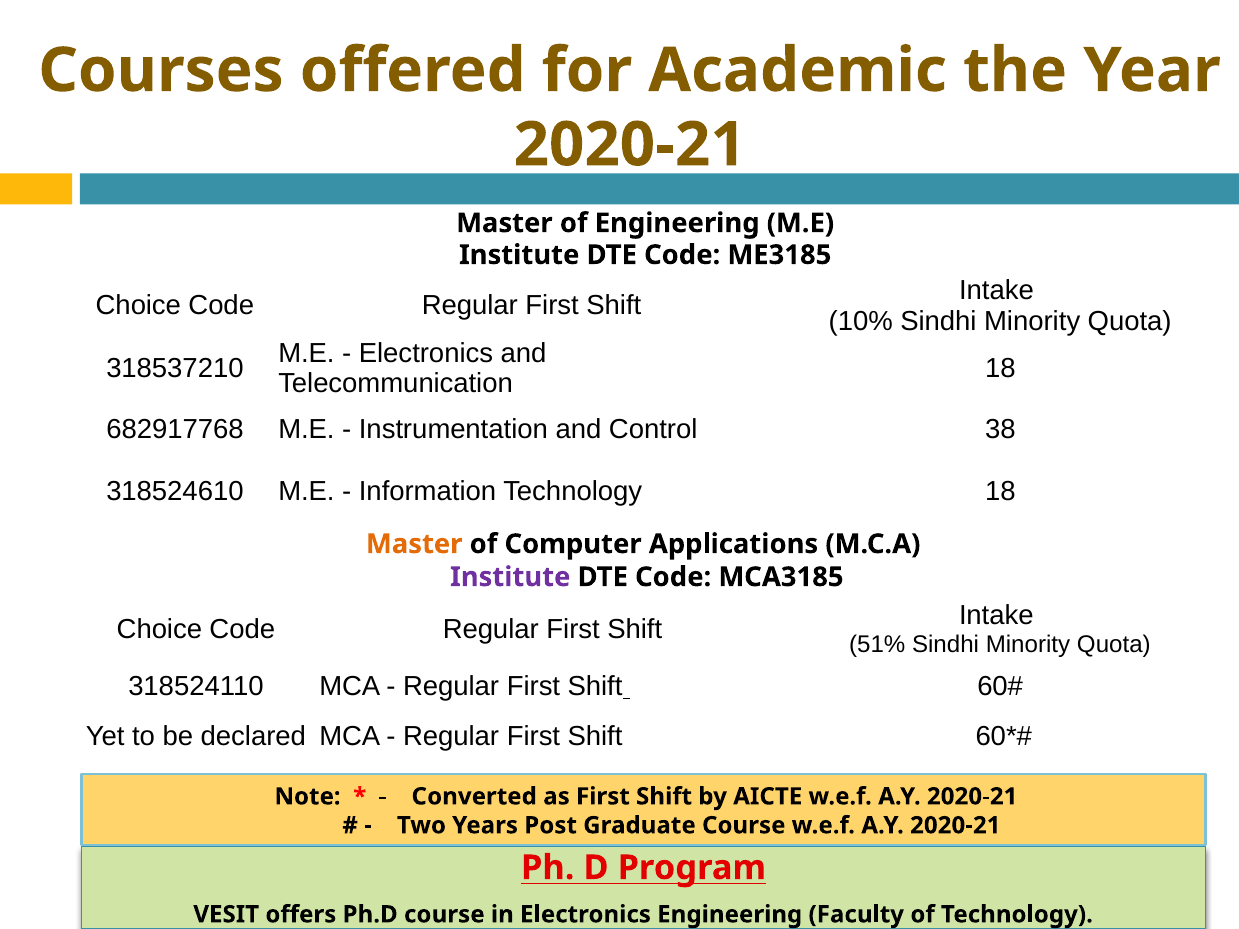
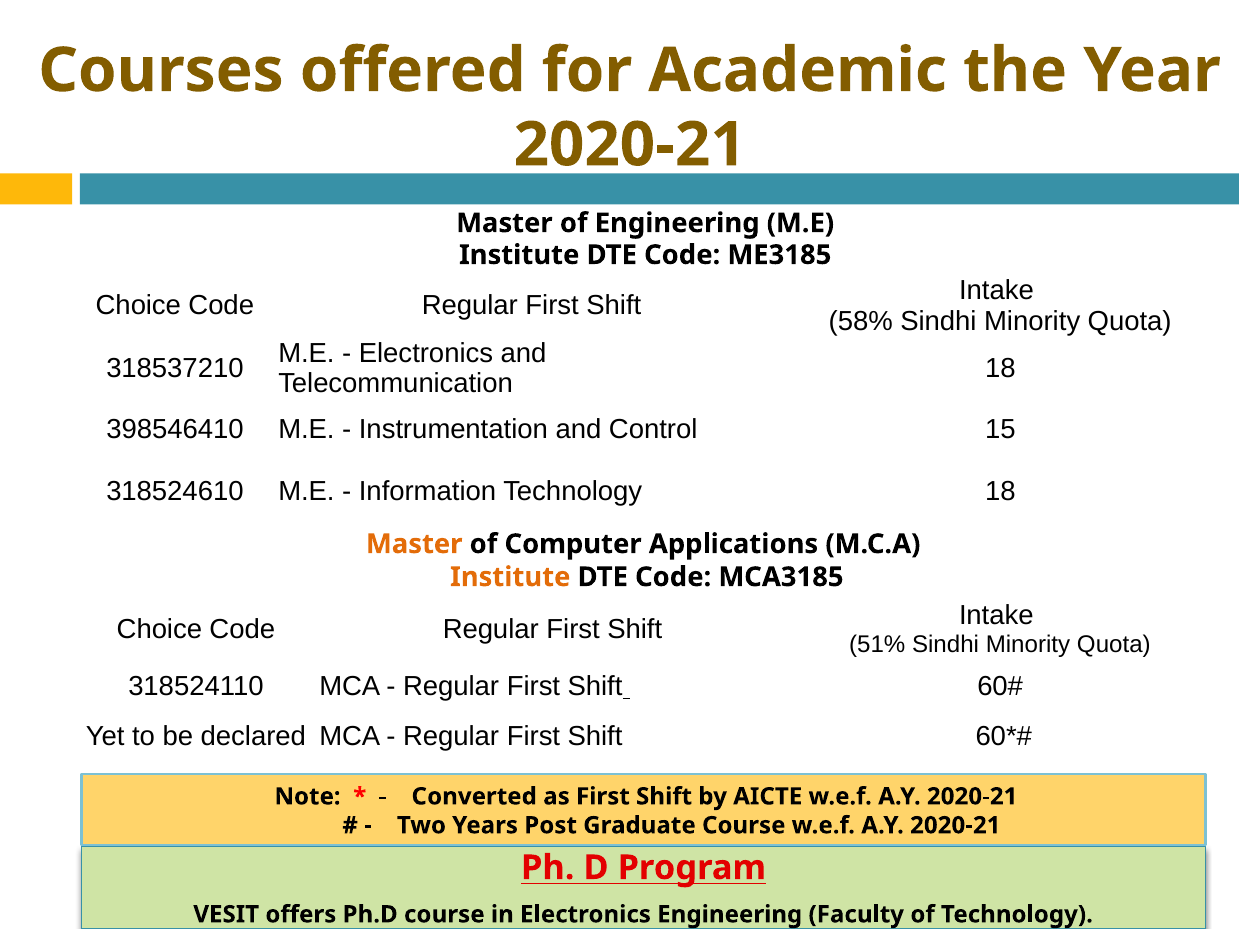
10%: 10% -> 58% (861, 321)
682917768: 682917768 -> 398546410 (175, 430)
38: 38 -> 15 (1000, 430)
Institute colour: purple -> orange (510, 577)
